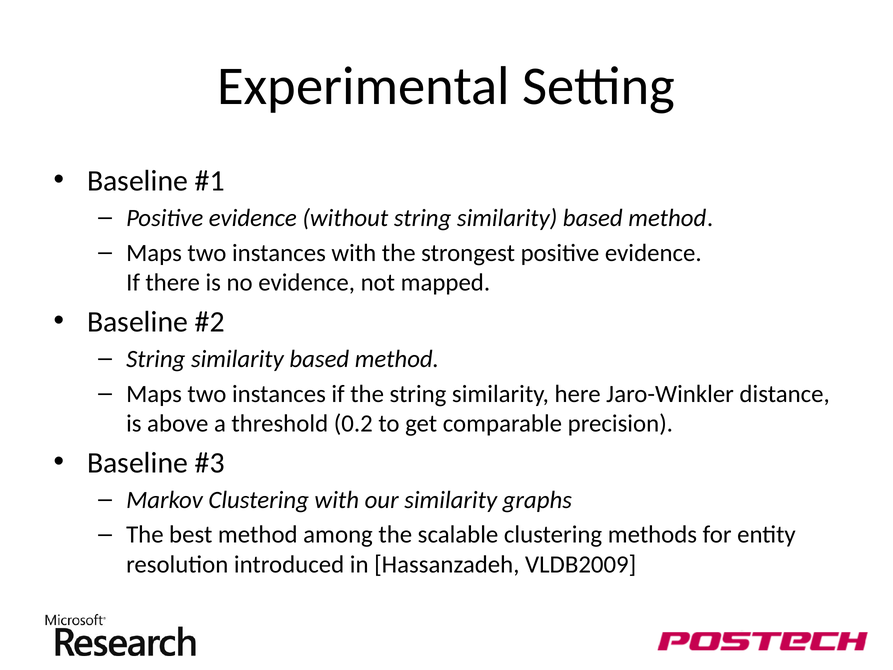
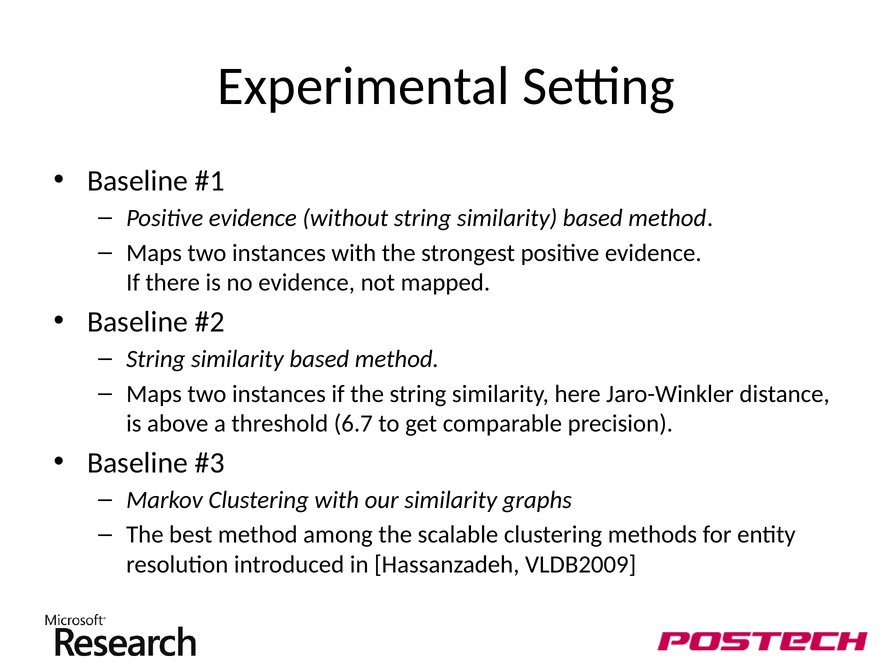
0.2: 0.2 -> 6.7 (353, 423)
